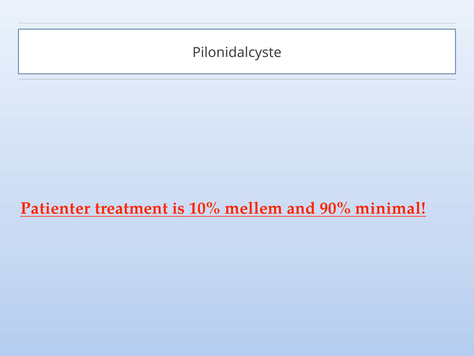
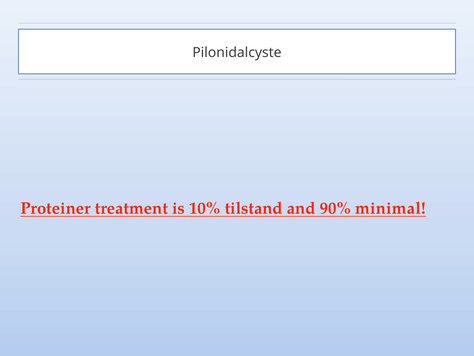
Patienter: Patienter -> Proteiner (56, 208)
mellem: mellem -> tilstand (254, 208)
